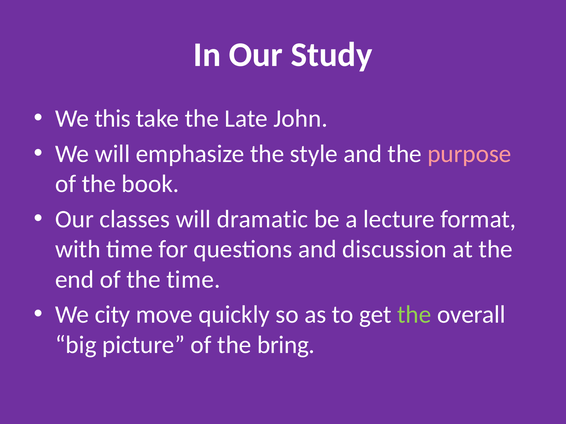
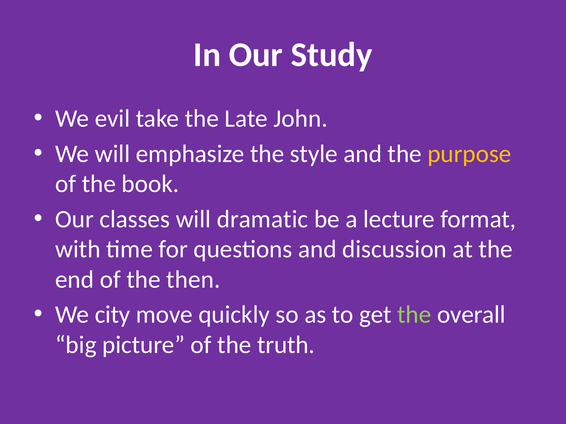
this: this -> evil (112, 119)
purpose colour: pink -> yellow (469, 154)
the time: time -> then (193, 280)
bring: bring -> truth (286, 345)
